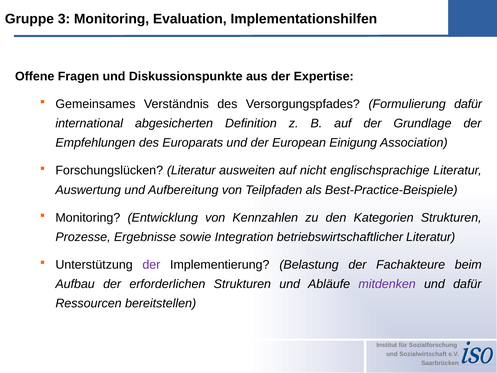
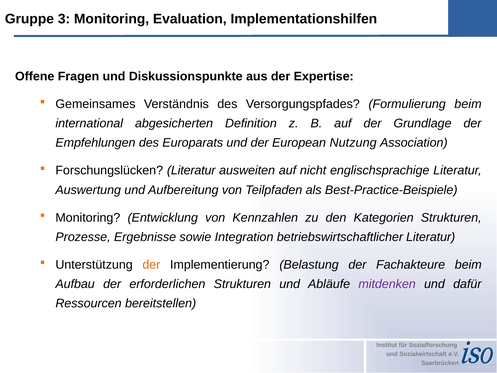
Formulierung dafür: dafür -> beim (468, 104)
Einigung: Einigung -> Nutzung (353, 143)
der colour: purple -> orange (151, 265)
